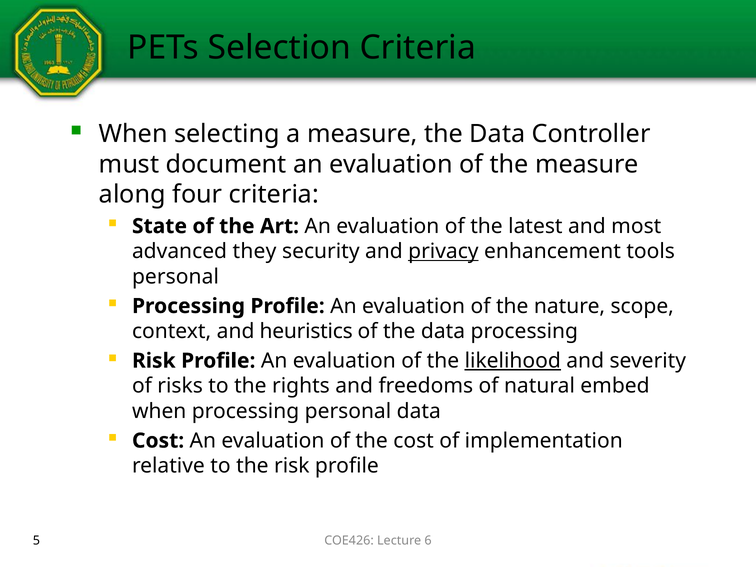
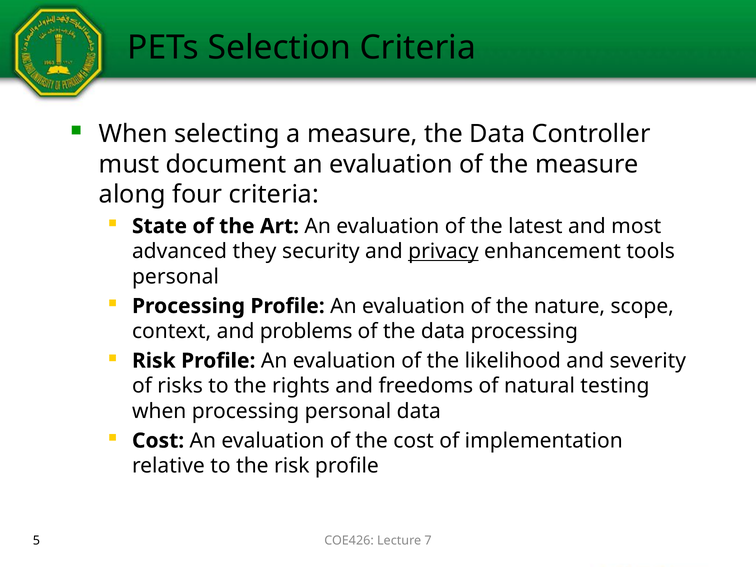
heuristics: heuristics -> problems (306, 331)
likelihood underline: present -> none (513, 361)
embed: embed -> testing (615, 386)
6: 6 -> 7 (428, 540)
